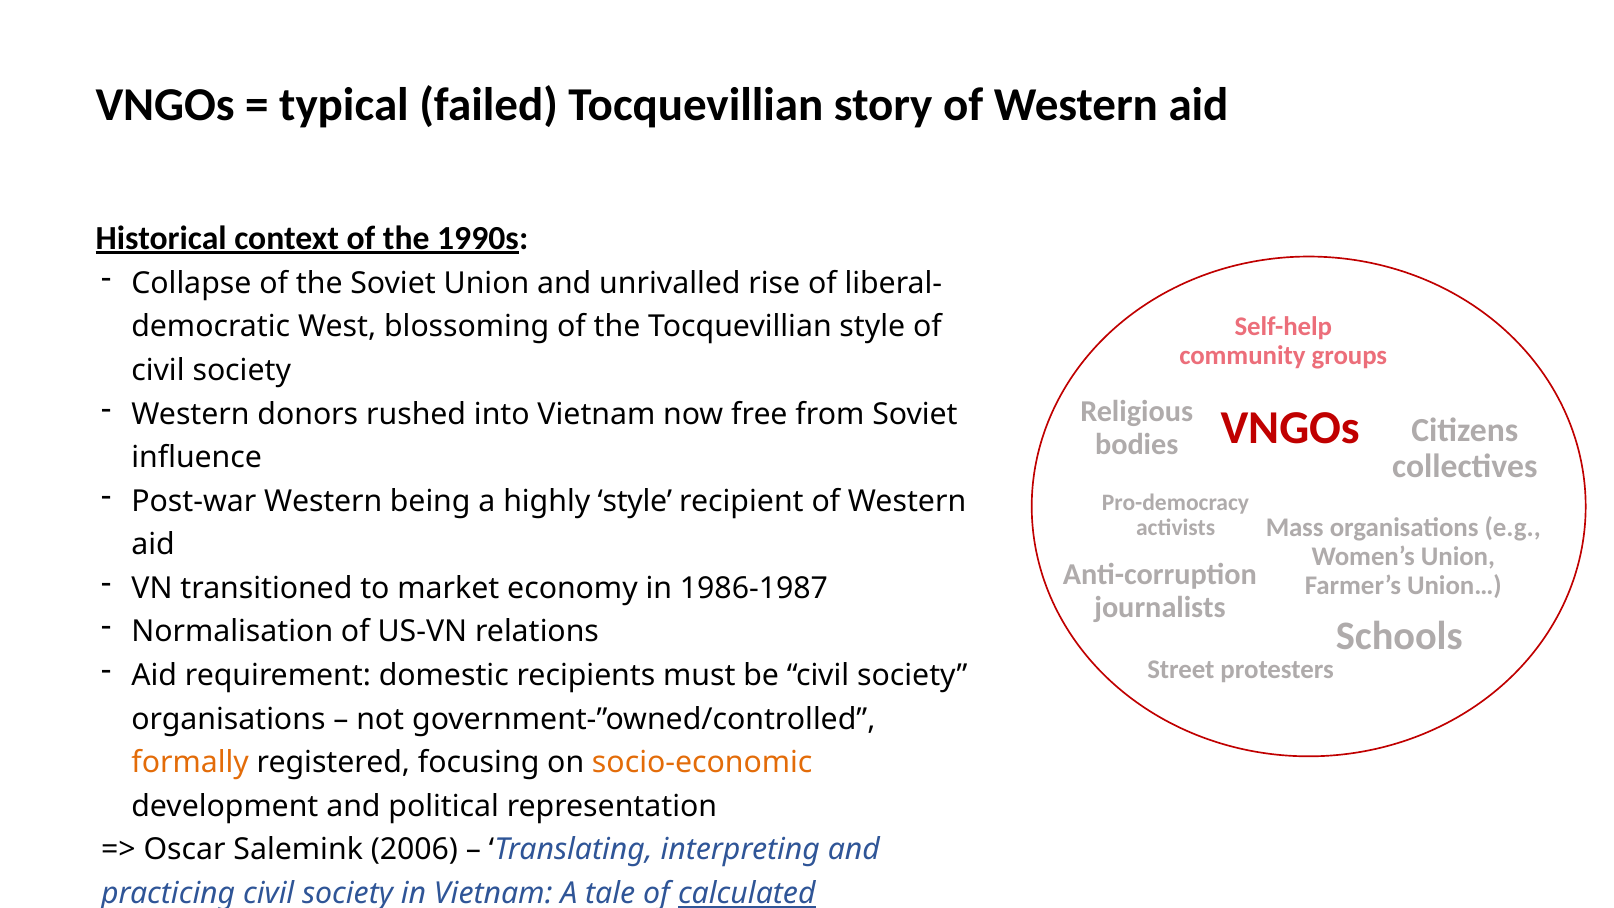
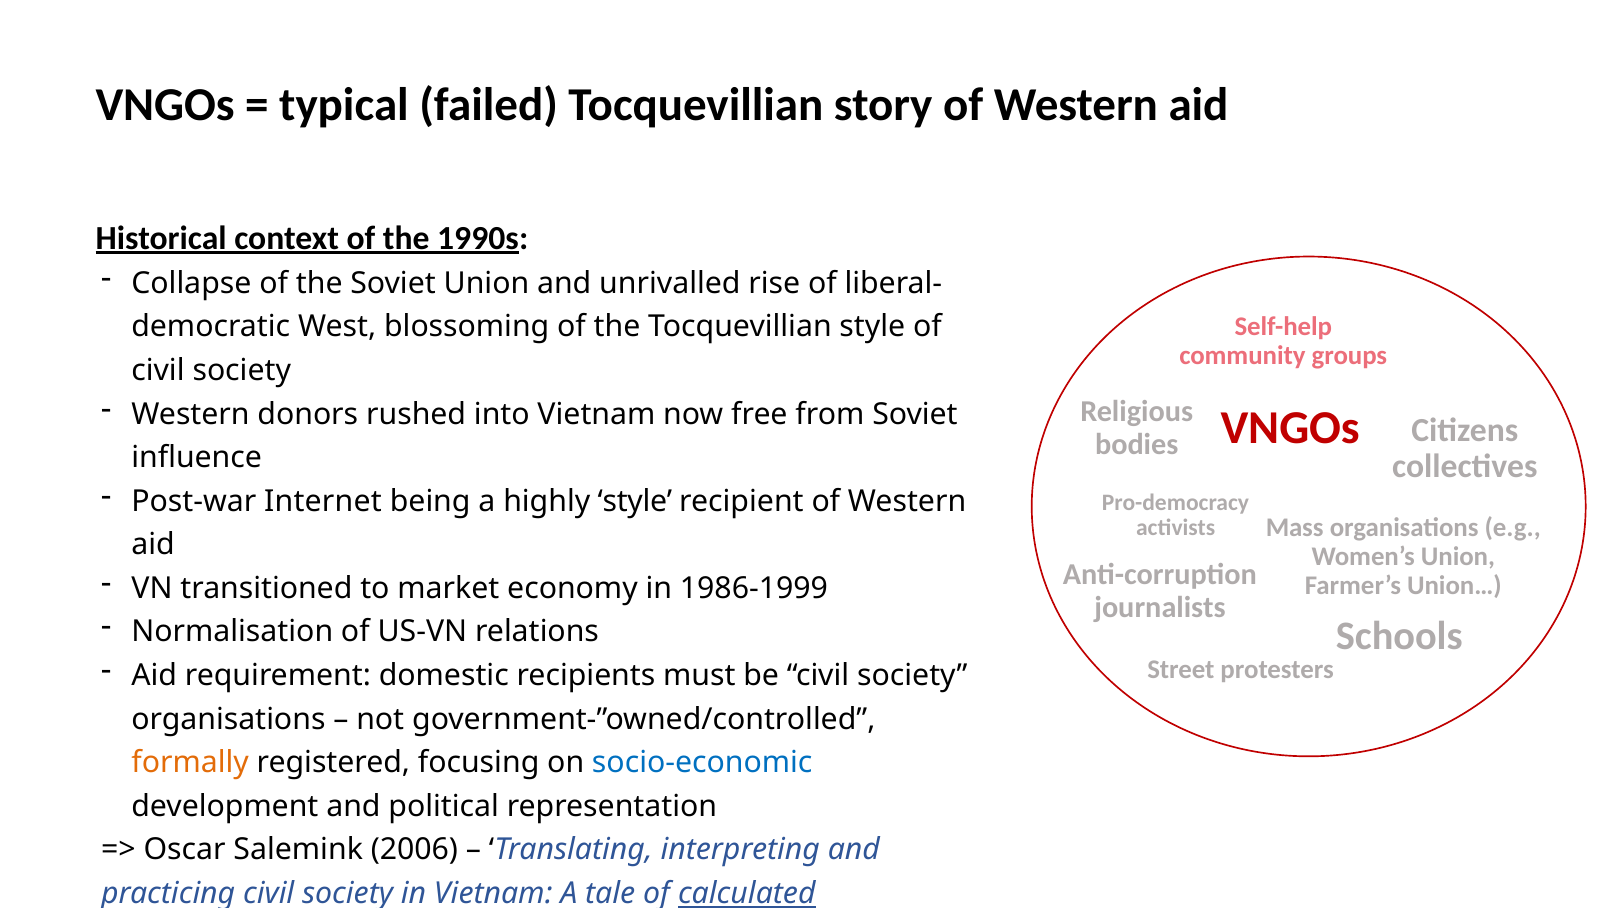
Post-war Western: Western -> Internet (323, 501)
1986-1987: 1986-1987 -> 1986-1999 (754, 588)
socio-economic colour: orange -> blue (702, 763)
